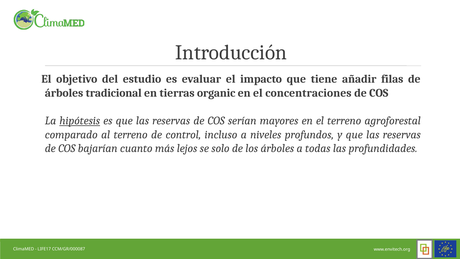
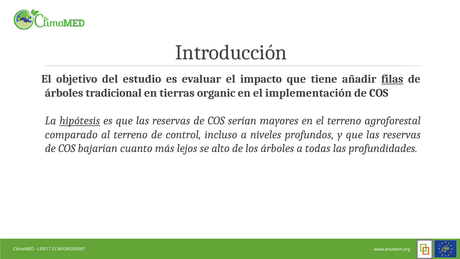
filas underline: none -> present (392, 79)
concentraciones: concentraciones -> implementación (308, 93)
solo: solo -> alto (221, 148)
